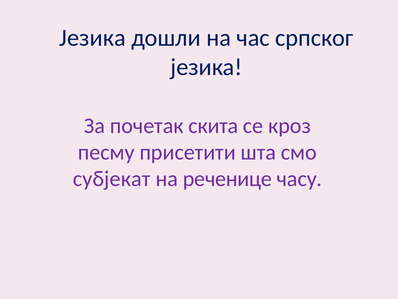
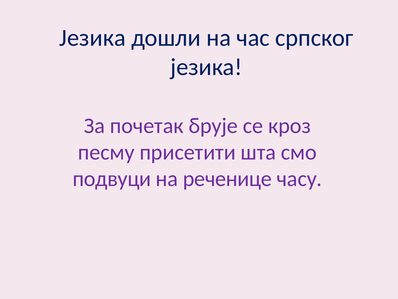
скита: скита -> брује (213, 126)
субјекат: субјекат -> подвуци (112, 179)
